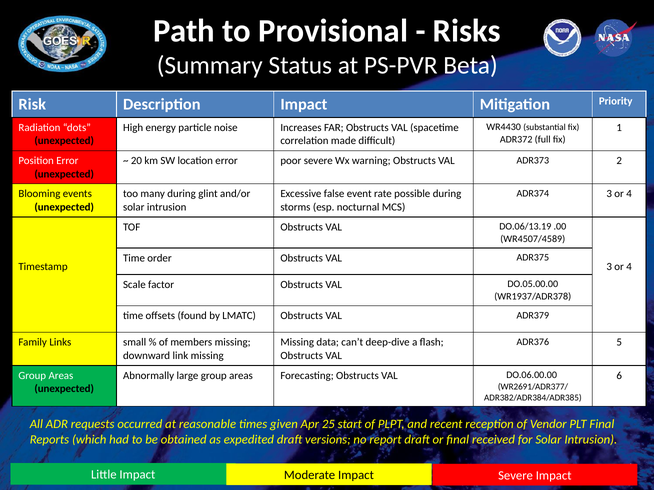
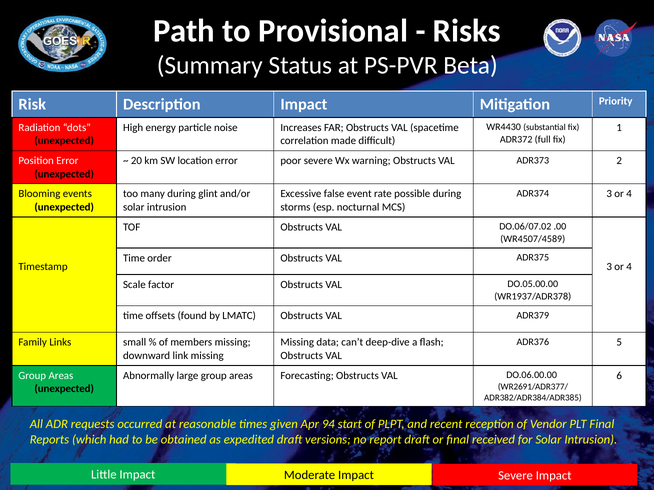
DO.06/13.19: DO.06/13.19 -> DO.06/07.02 (525, 227)
25: 25 -> 94 (328, 425)
